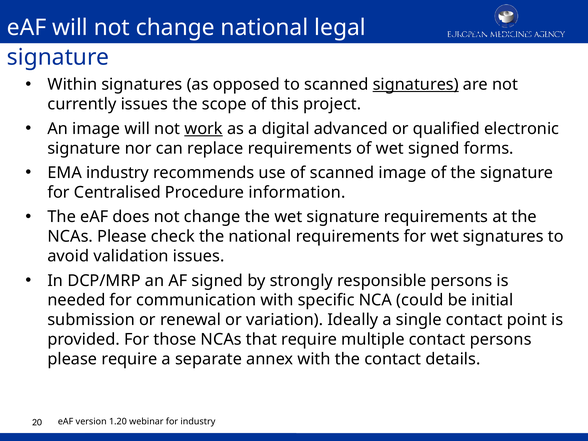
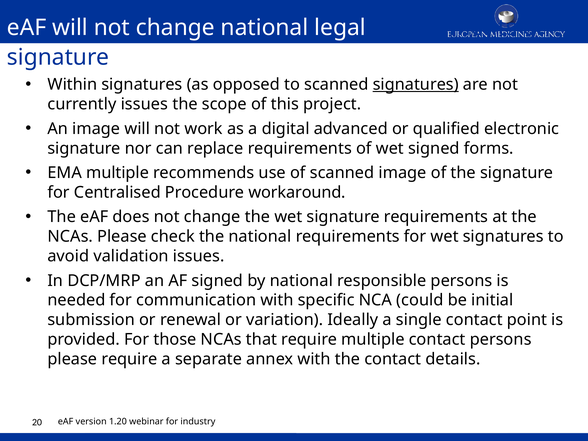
work underline: present -> none (204, 129)
EMA industry: industry -> multiple (118, 173)
information: information -> workaround (297, 192)
by strongly: strongly -> national (301, 281)
